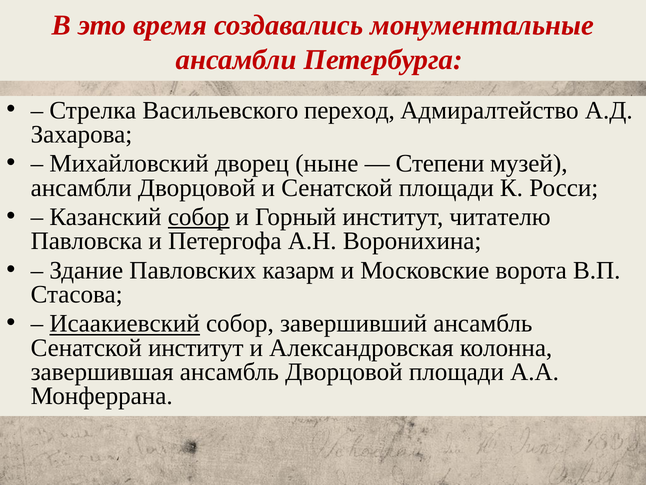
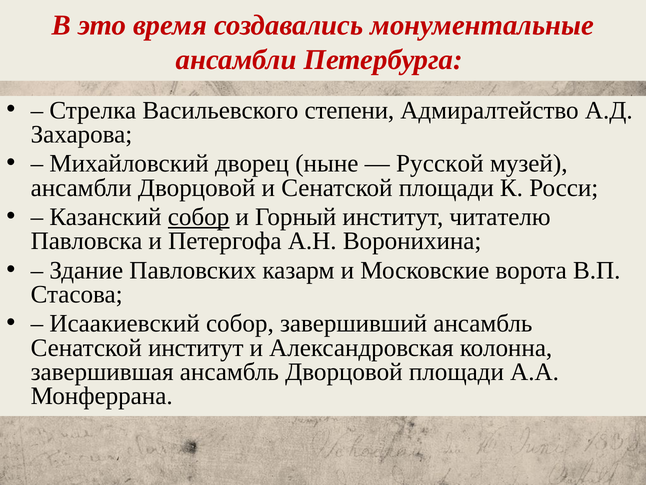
переход: переход -> степени (349, 110)
Степени: Степени -> Русской (440, 163)
Исаакиевский underline: present -> none (125, 323)
